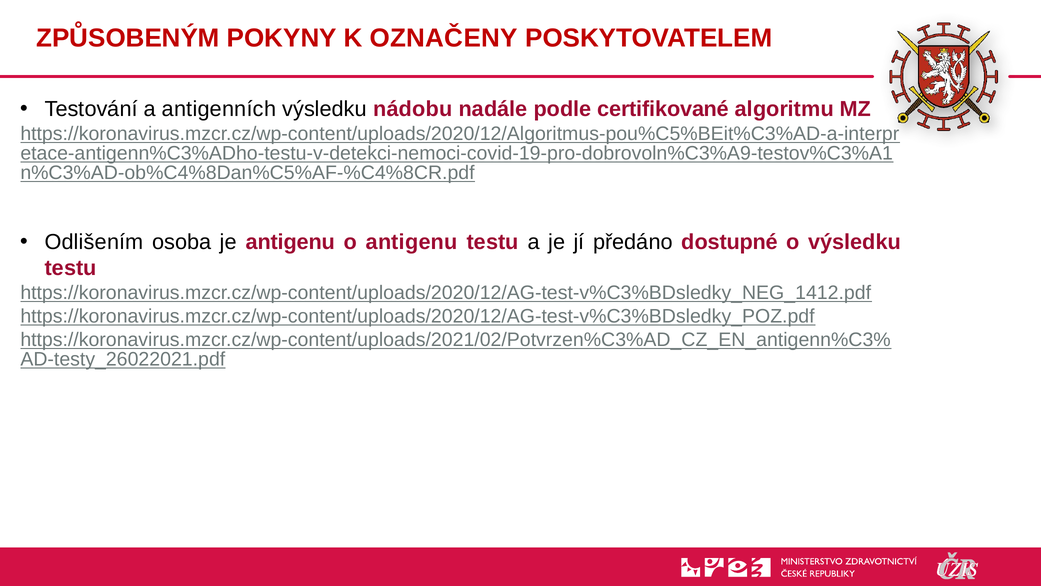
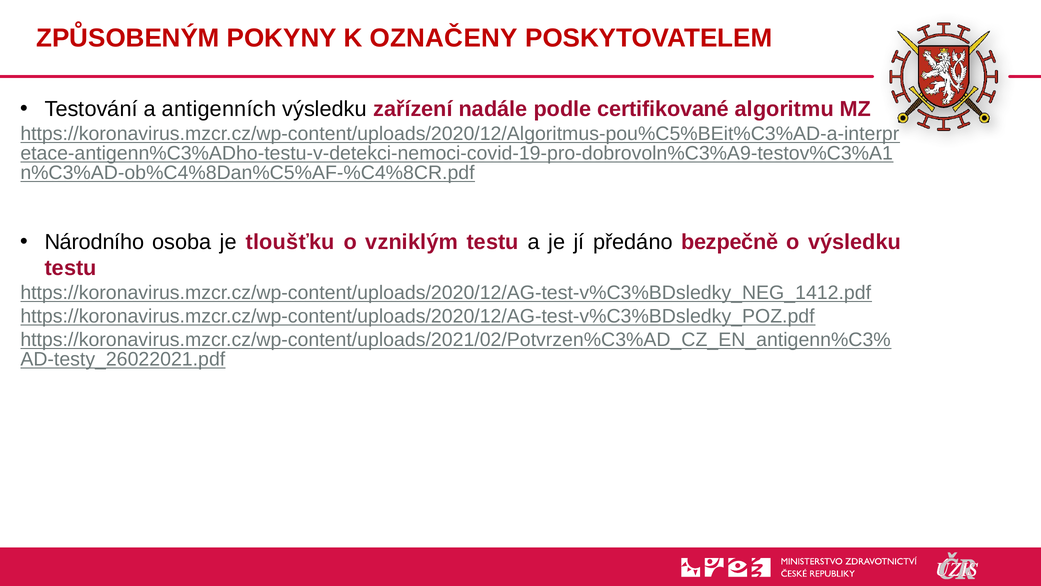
nádobu: nádobu -> zařízení (413, 109)
Odlišením: Odlišením -> Národního (94, 242)
je antigenu: antigenu -> tloušťku (290, 242)
o antigenu: antigenu -> vzniklým (412, 242)
dostupné: dostupné -> bezpečně (730, 242)
